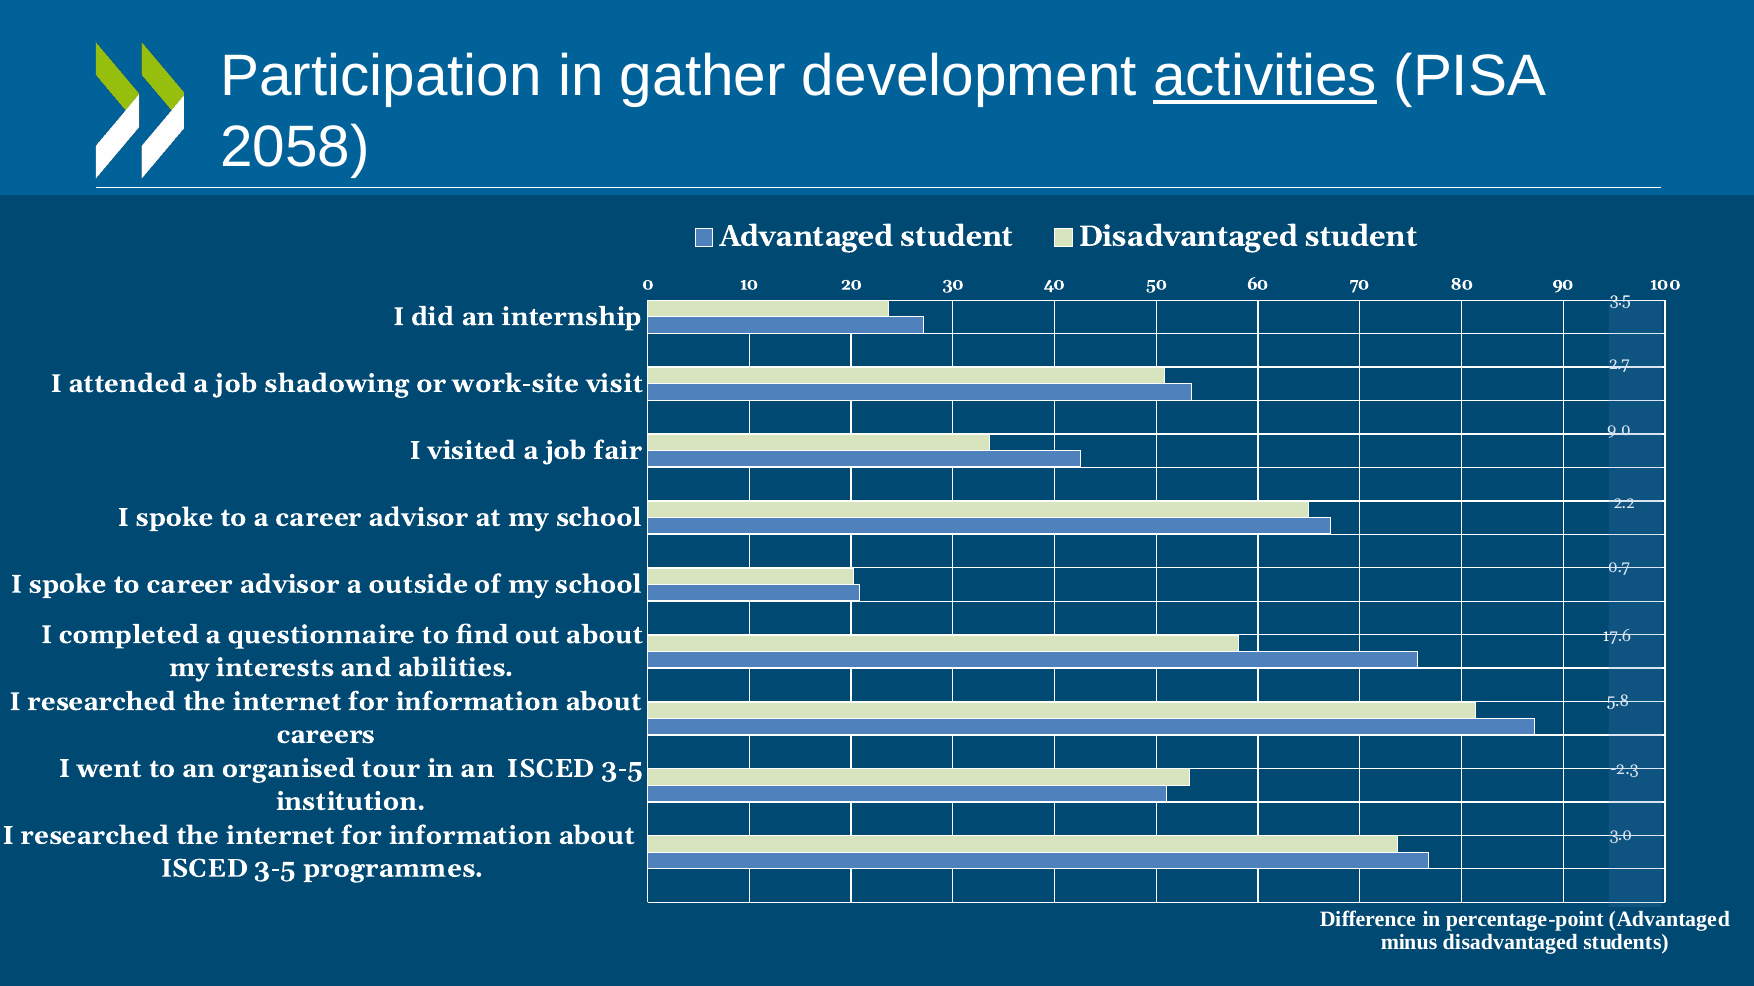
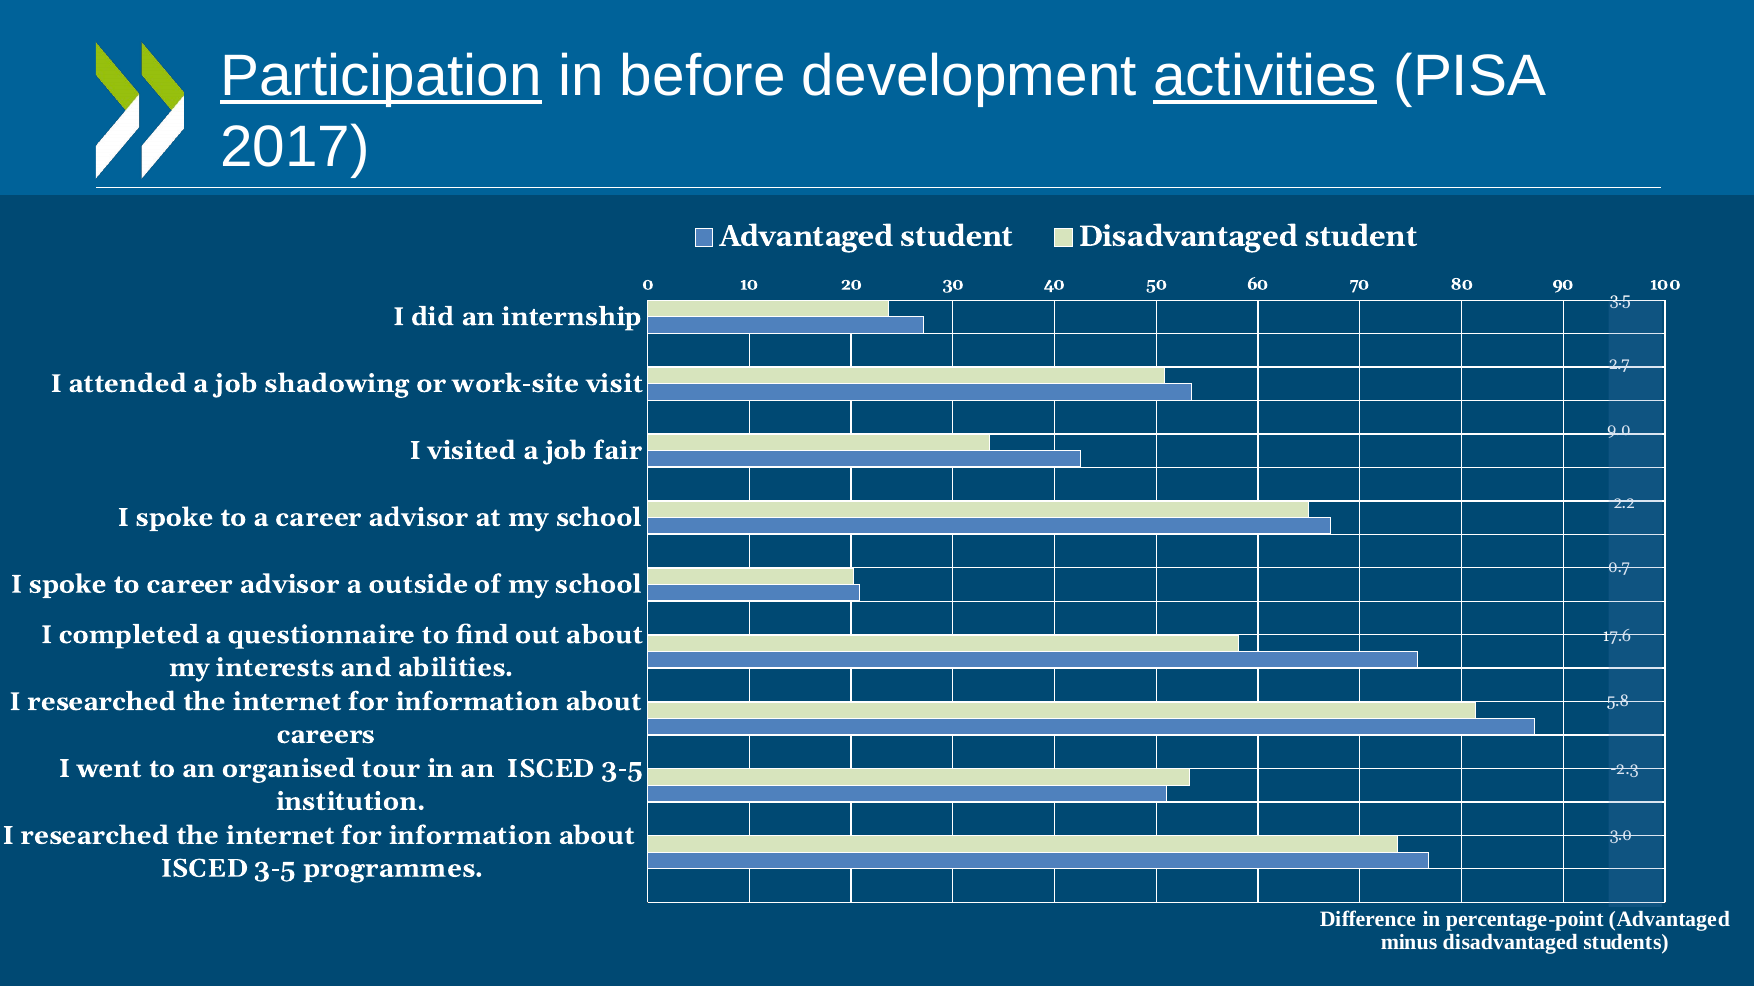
Participation underline: none -> present (381, 77)
gather: gather -> before (703, 77)
2058: 2058 -> 2017 (295, 147)
